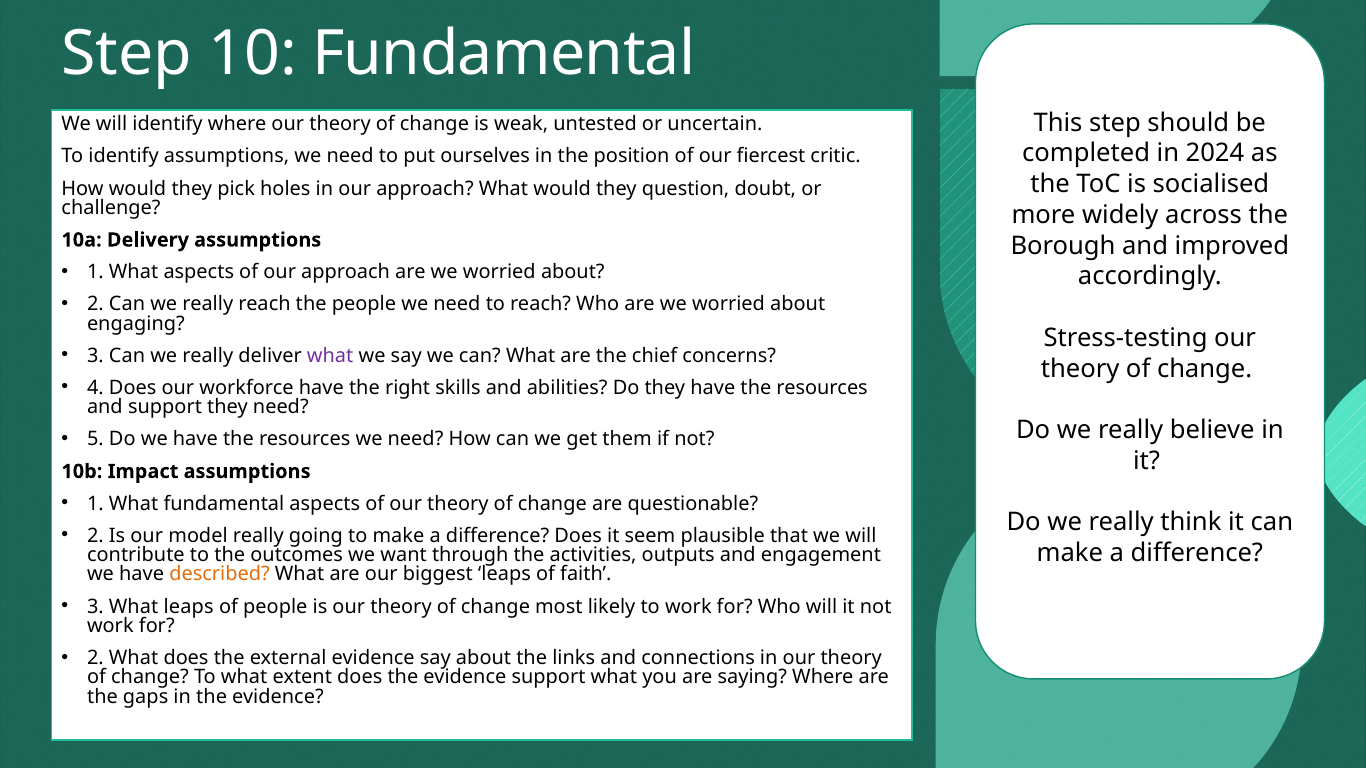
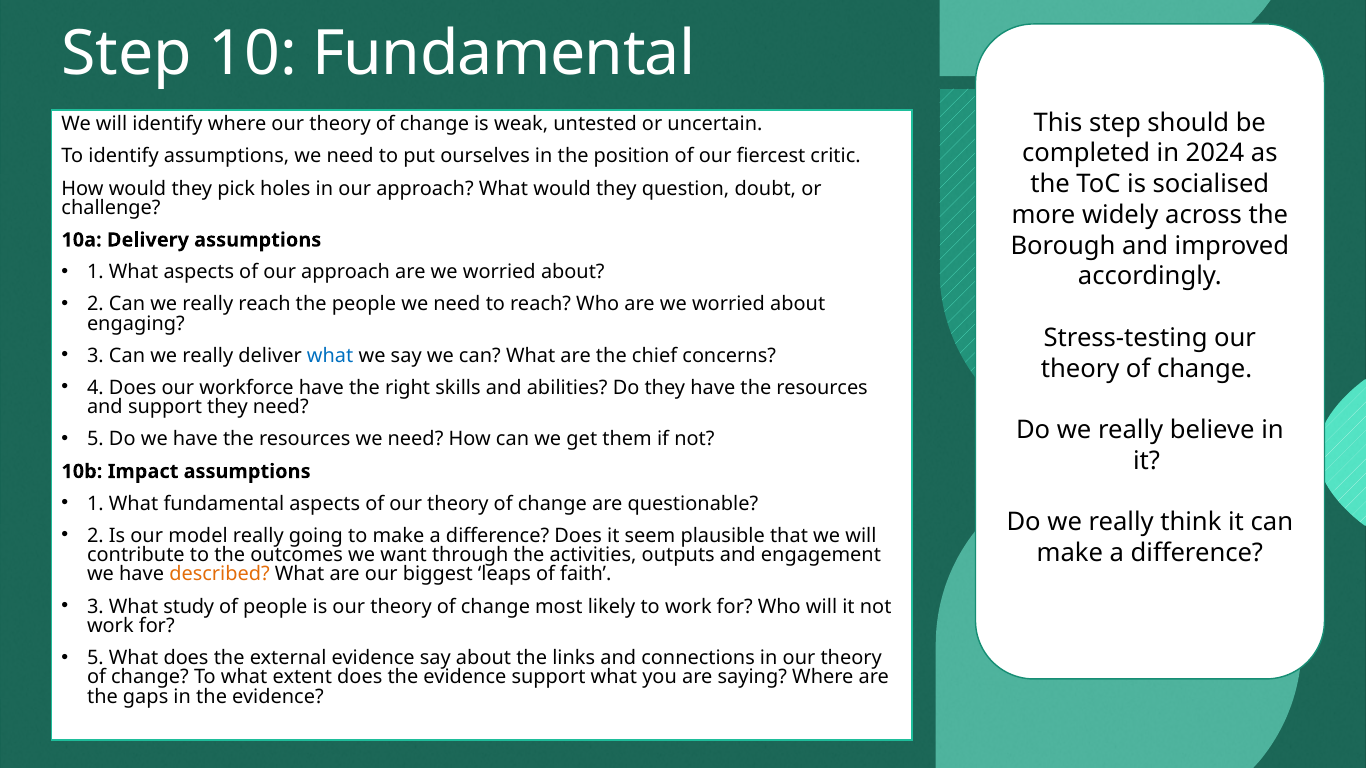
what colour: purple -> blue (330, 356)
What leaps: leaps -> study (189, 607)
2: 2 -> 5 (95, 658)
